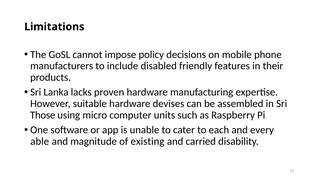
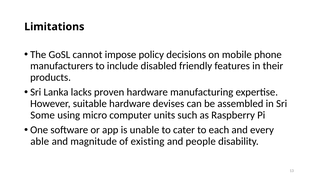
Those: Those -> Some (43, 115)
carried: carried -> people (201, 141)
